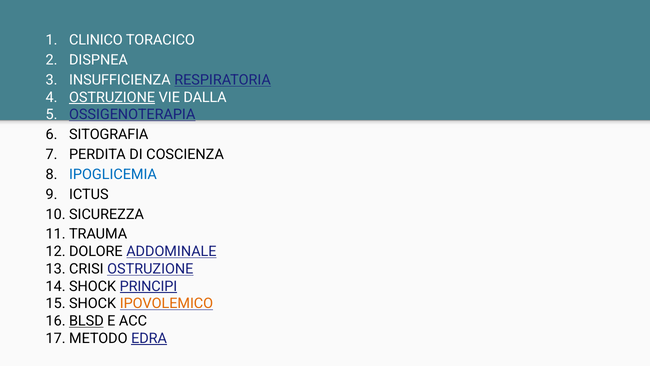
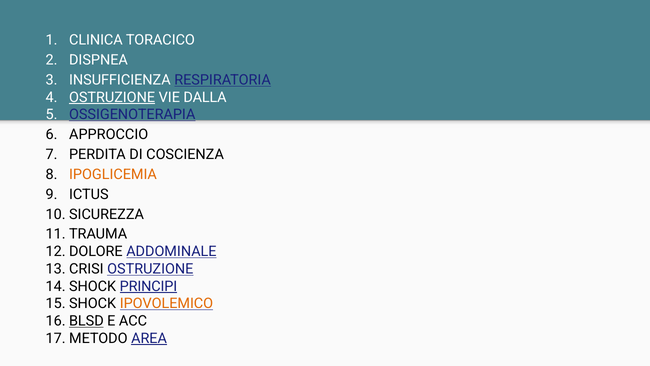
CLINICO: CLINICO -> CLINICA (96, 40)
SITOGRAFIA: SITOGRAFIA -> APPROCCIO (109, 134)
IPOGLICEMIA colour: blue -> orange (113, 174)
EDRA: EDRA -> AREA (149, 338)
